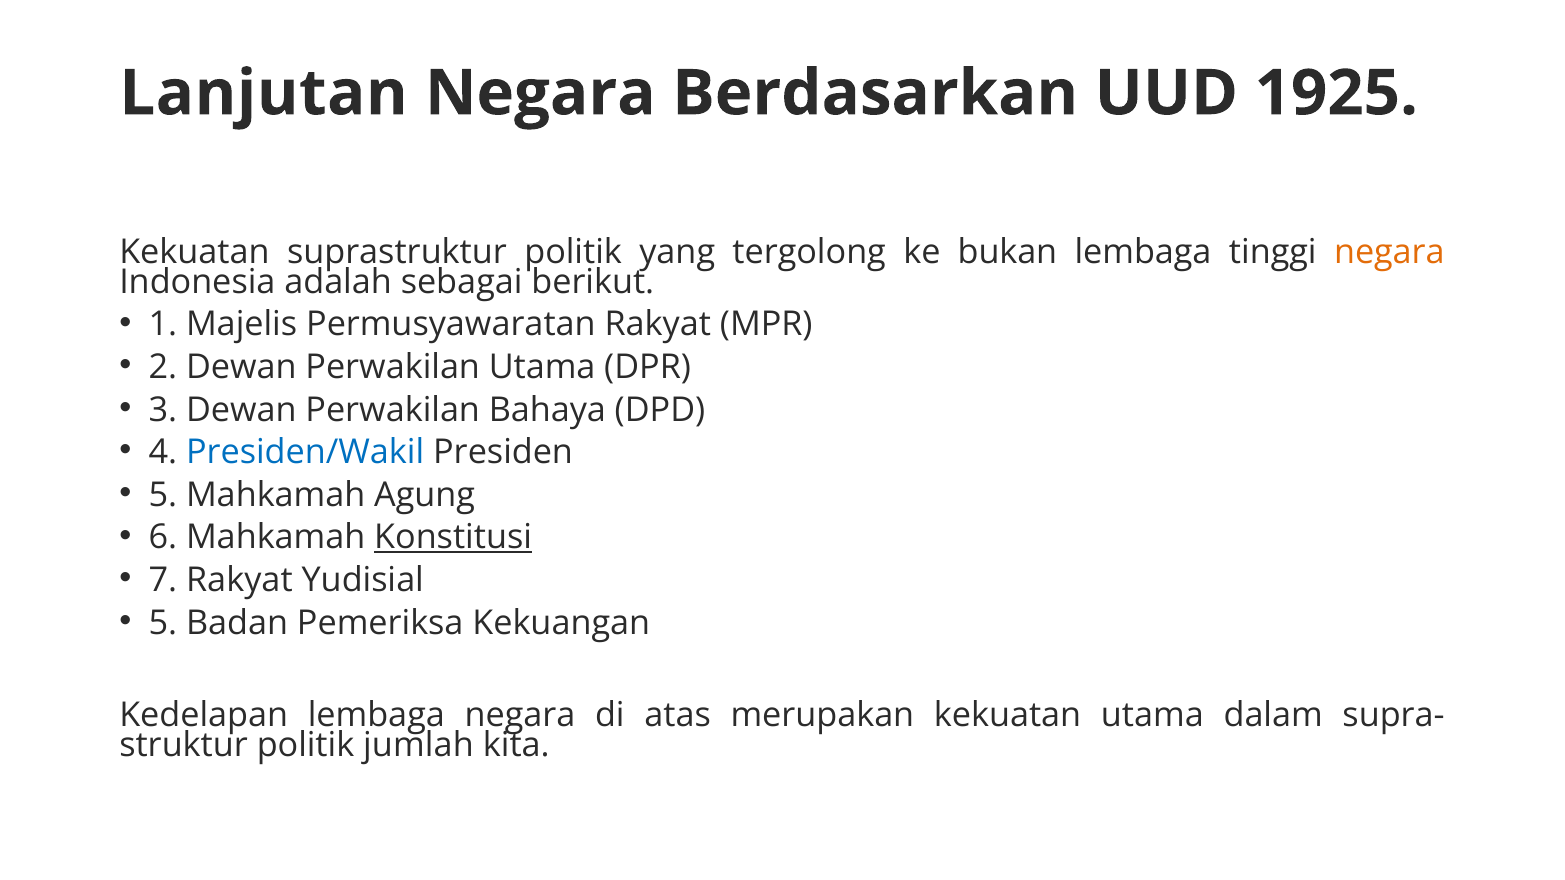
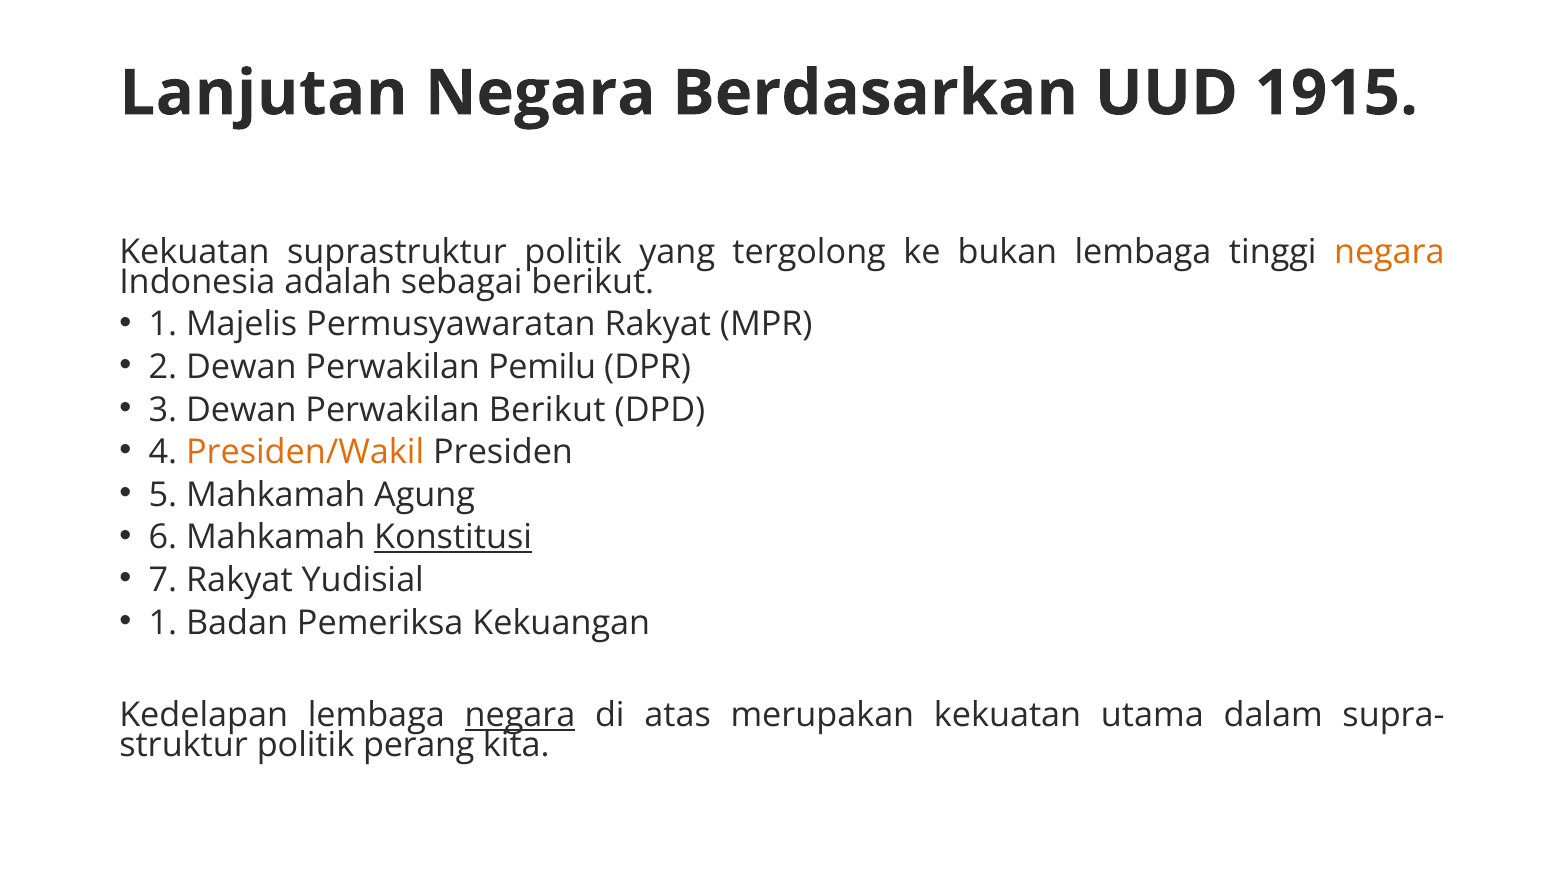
1925: 1925 -> 1915 (1336, 93)
Perwakilan Utama: Utama -> Pemilu (542, 367)
Perwakilan Bahaya: Bahaya -> Berikut (547, 410)
Presiden/Wakil colour: blue -> orange (305, 453)
5: 5 -> 1 (163, 623)
negara underline: none -> present (520, 716)
jumlah: jumlah -> perang (419, 745)
